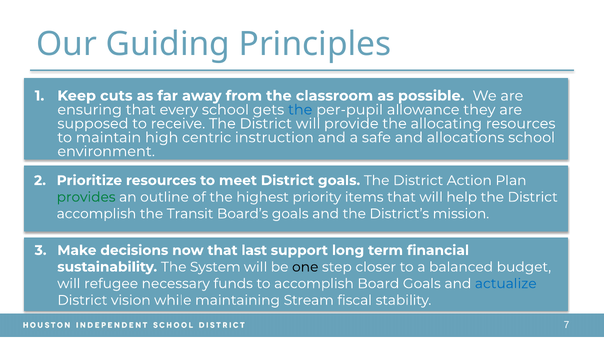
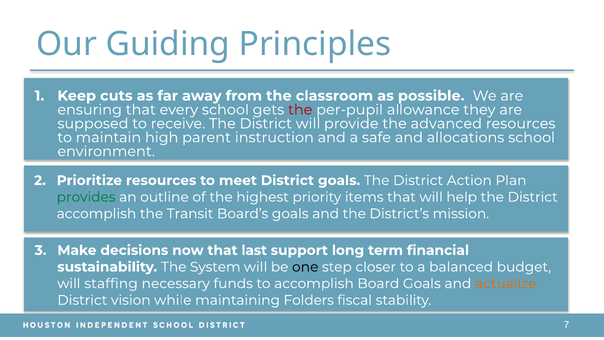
the colour: blue -> red (300, 110)
allocating: allocating -> advanced (446, 124)
centric: centric -> parent (207, 137)
refugee: refugee -> staffing (111, 283)
actualize colour: blue -> orange (506, 283)
Stream: Stream -> Folders (309, 300)
